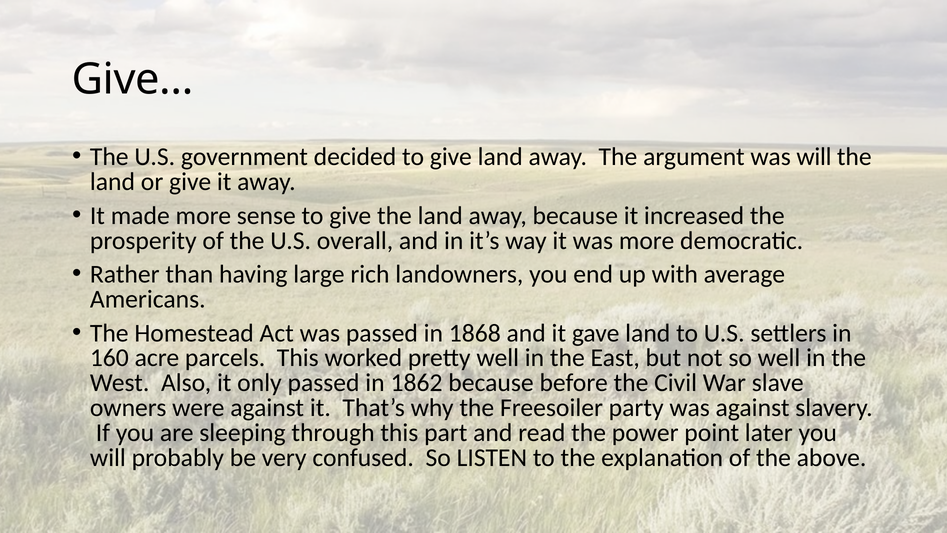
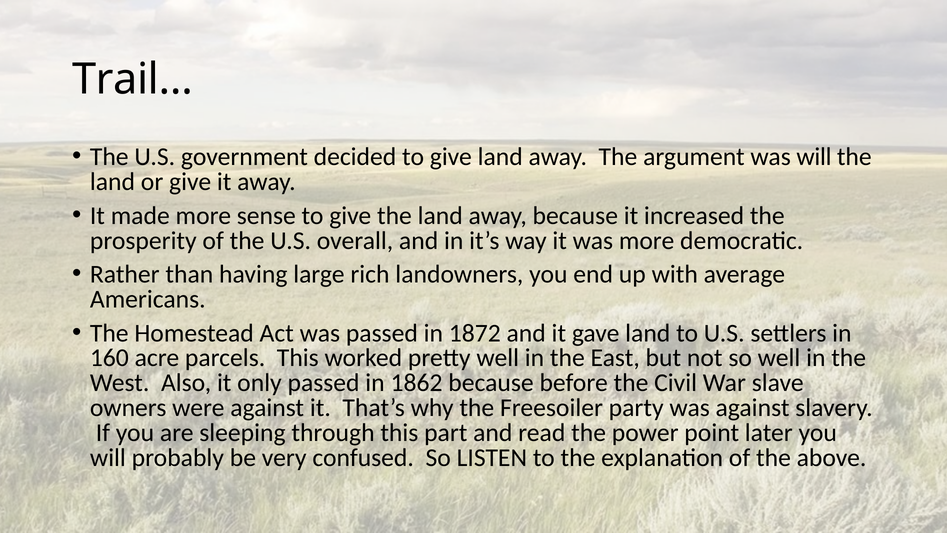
Give…: Give… -> Trail… (133, 80)
1868: 1868 -> 1872 (475, 333)
